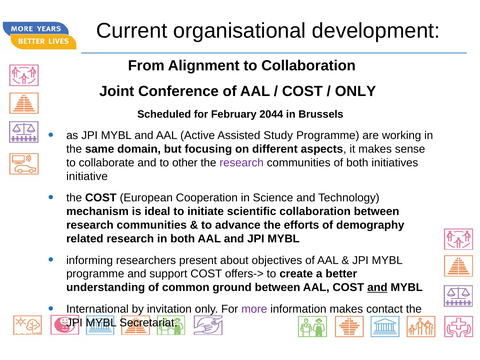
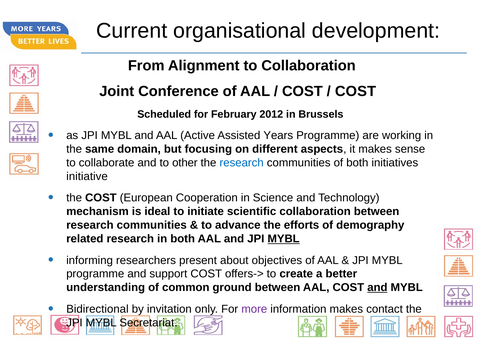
ONLY: ONLY -> COST (355, 91)
2044: 2044 -> 2012 (271, 114)
Study: Study -> Years (278, 135)
research colour: purple -> blue (242, 163)
MYBL underline: none -> present (284, 239)
International: International -> Bidirectional (97, 309)
